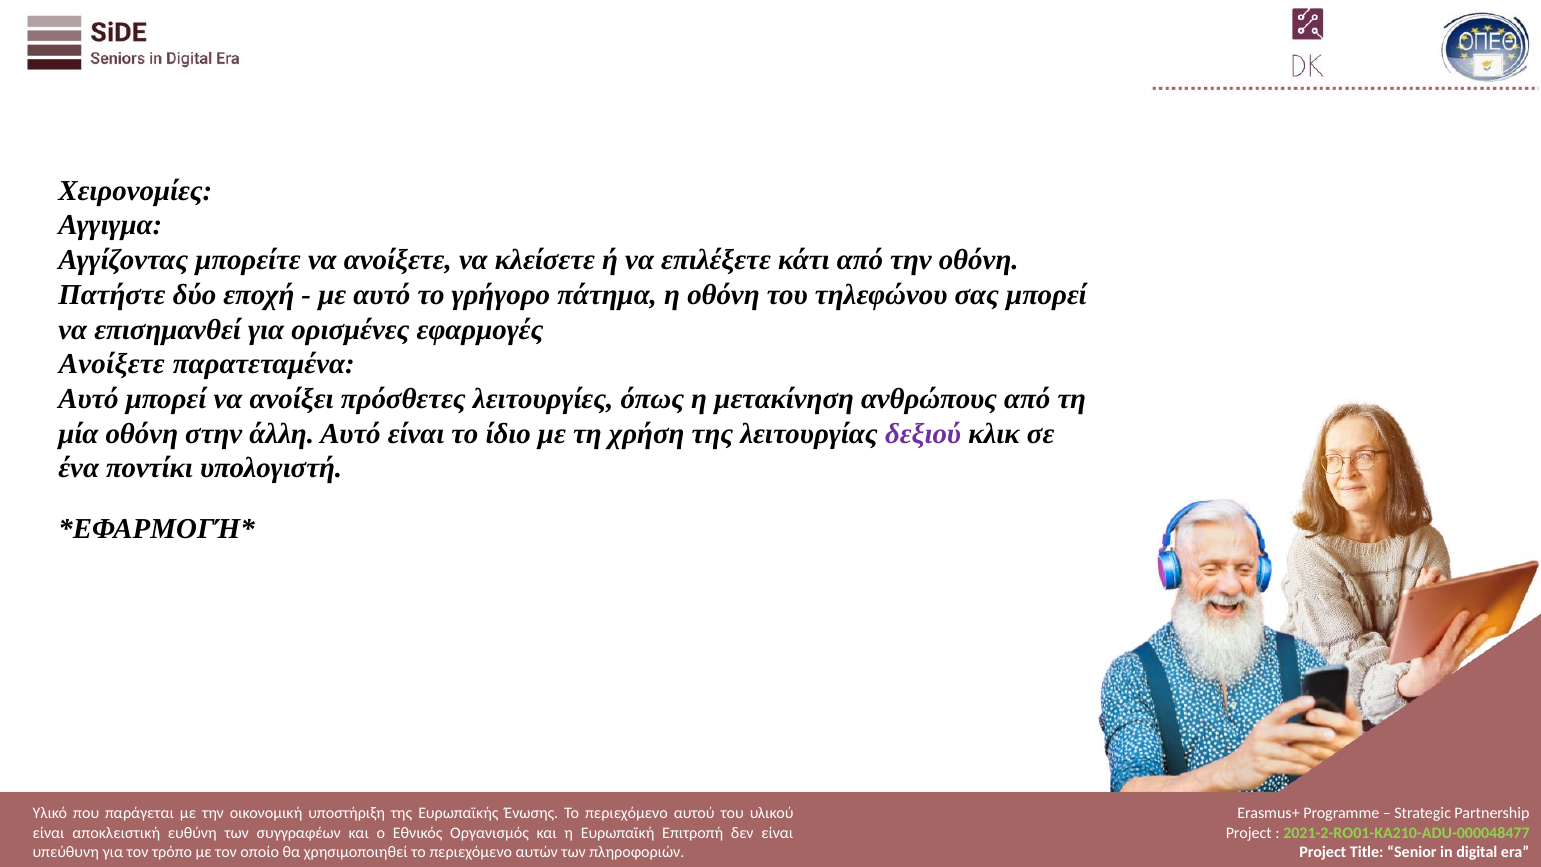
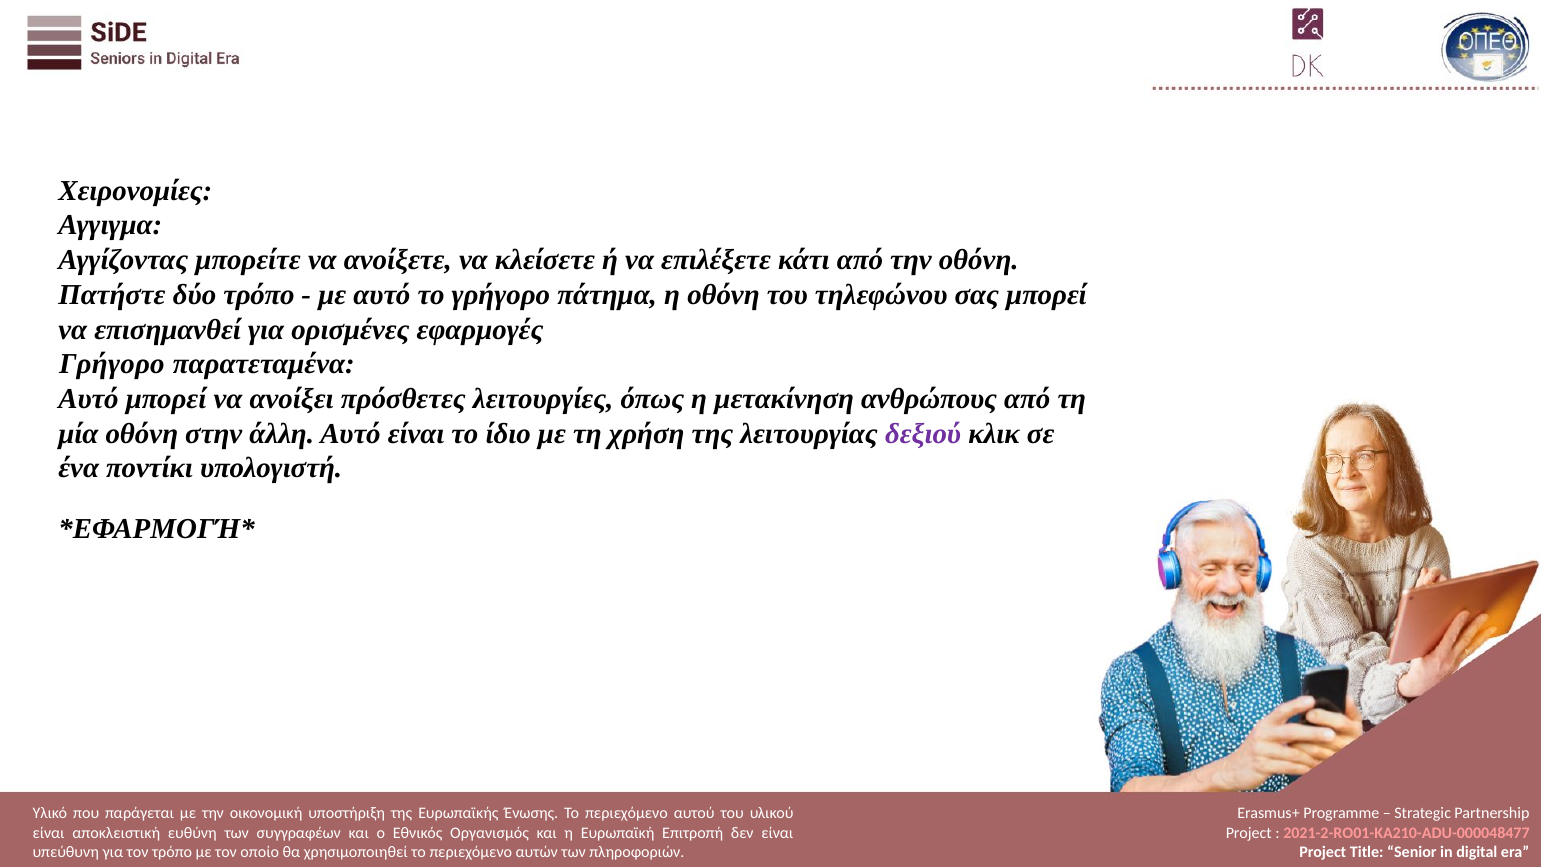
δύο εποχή: εποχή -> τρόπο (259, 295)
Ανοίξετε: Ανοίξετε -> Γρήγορο (112, 364)
2021-2-RO01-KA210-ADU-000048477 colour: light green -> pink (1406, 833)
